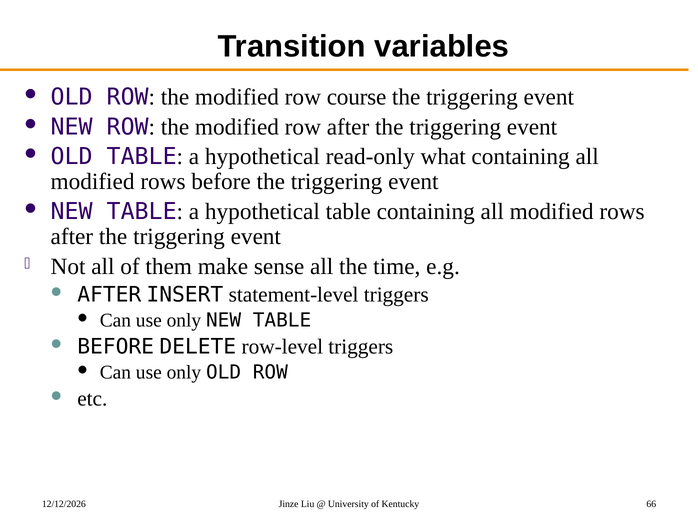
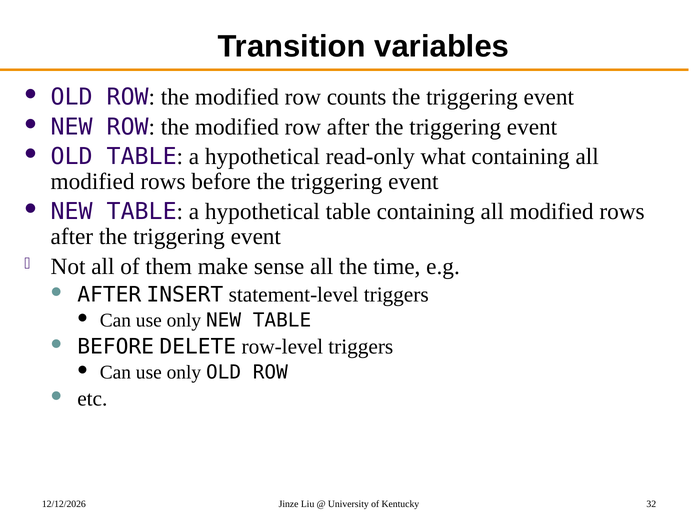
course: course -> counts (357, 97)
66: 66 -> 32 (651, 504)
